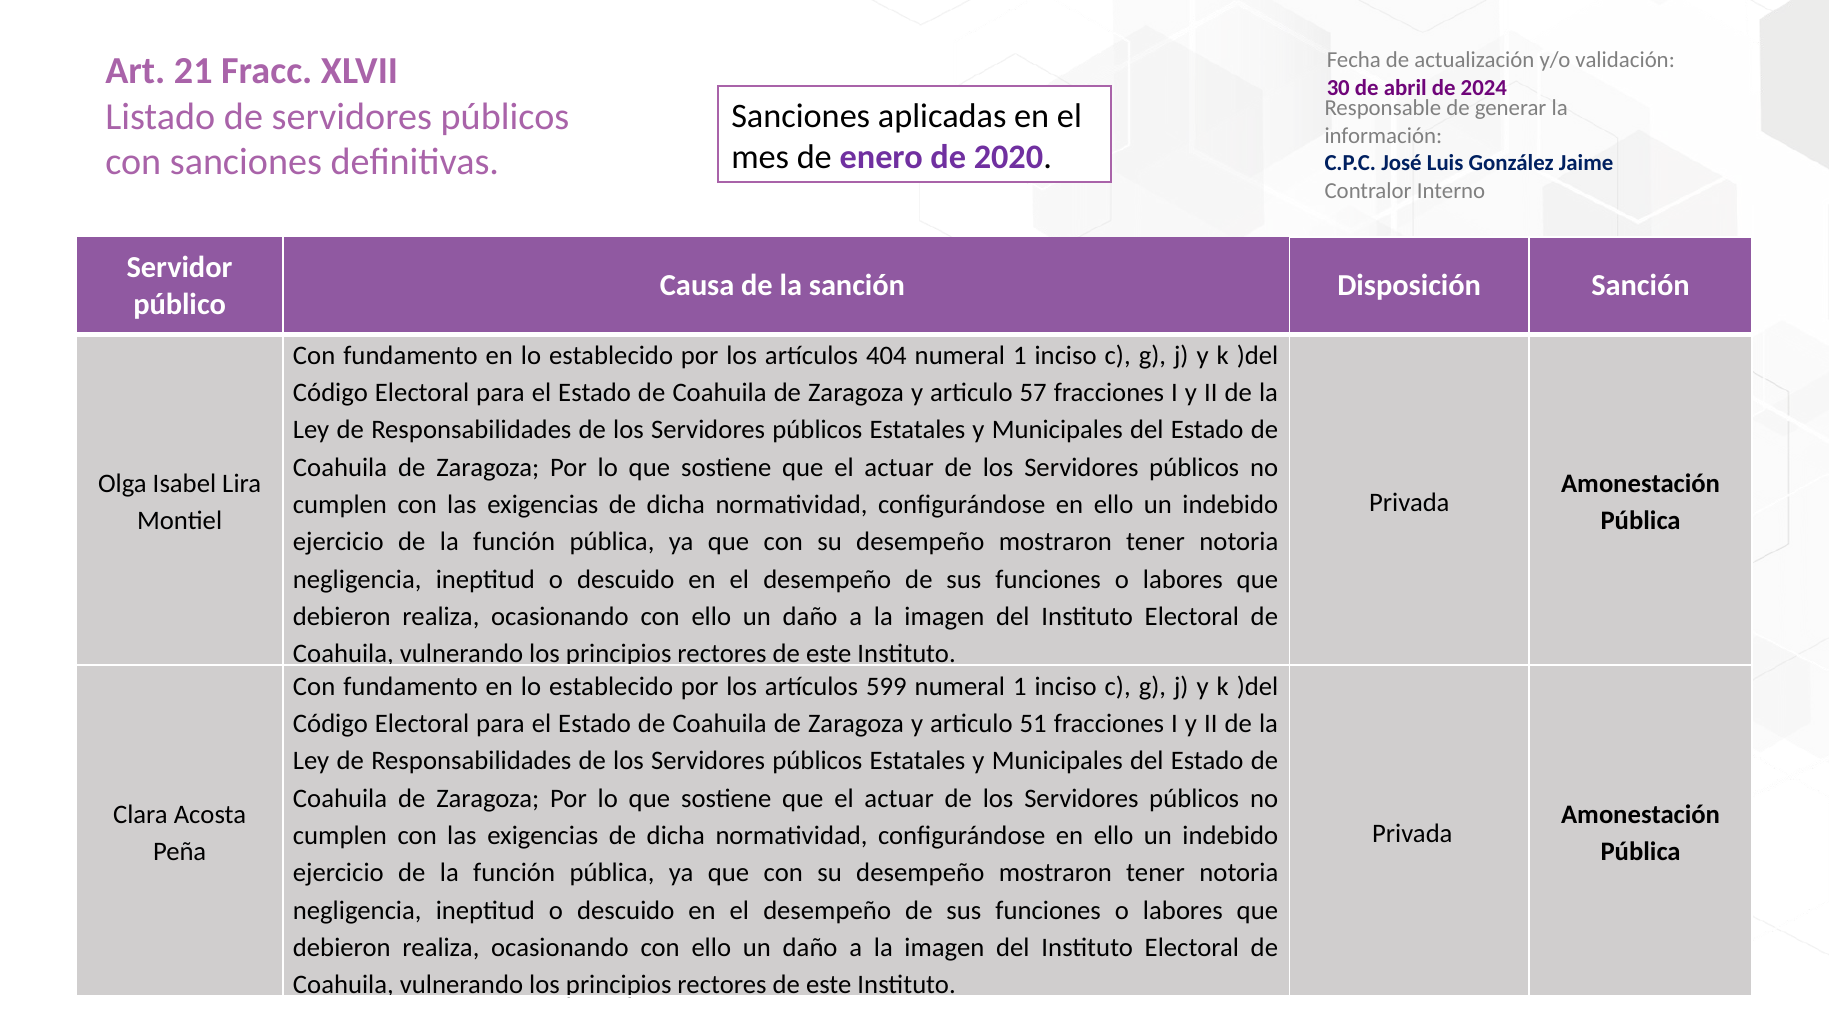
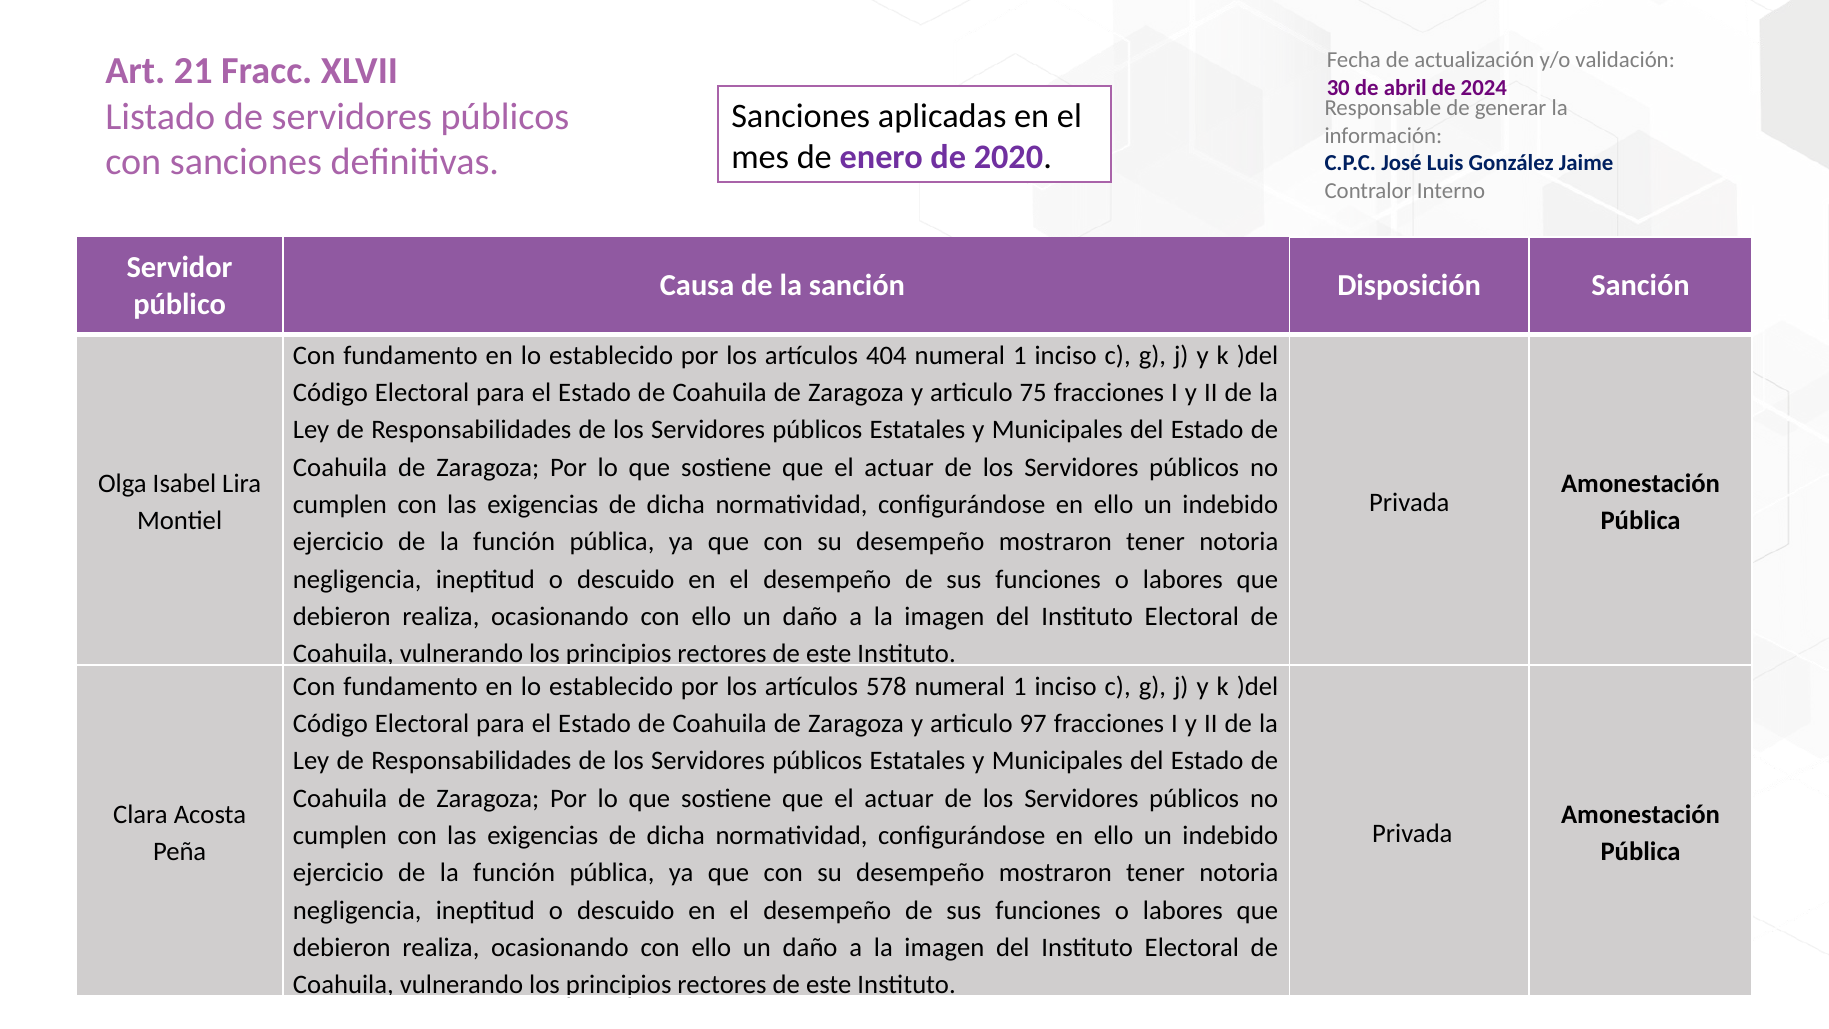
57: 57 -> 75 (1033, 393)
599: 599 -> 578 (886, 686)
51: 51 -> 97 (1033, 724)
